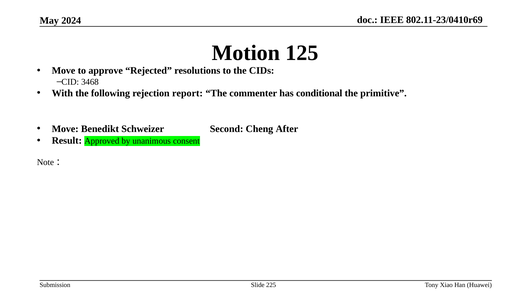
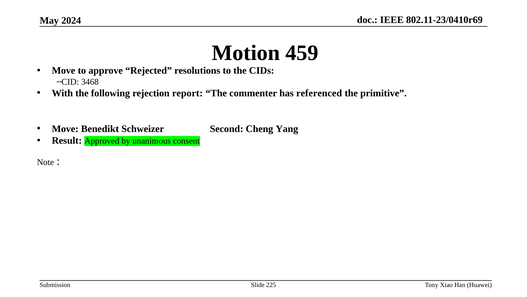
125: 125 -> 459 (302, 53)
conditional: conditional -> referenced (319, 93)
After: After -> Yang (287, 129)
